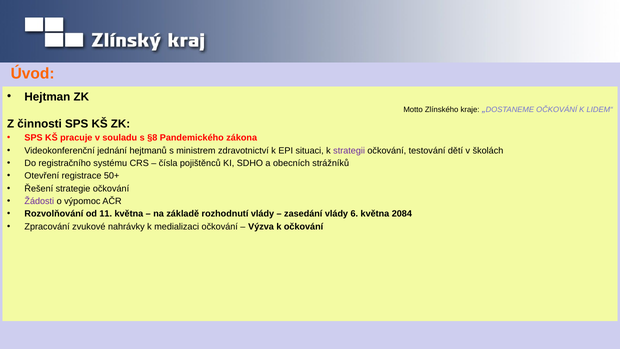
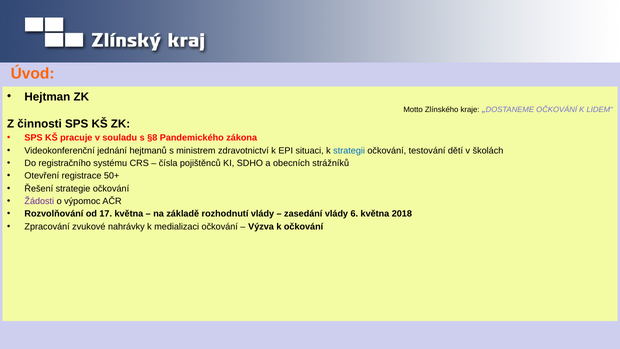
strategii colour: purple -> blue (349, 150)
11: 11 -> 17 (106, 214)
2084: 2084 -> 2018 (402, 214)
